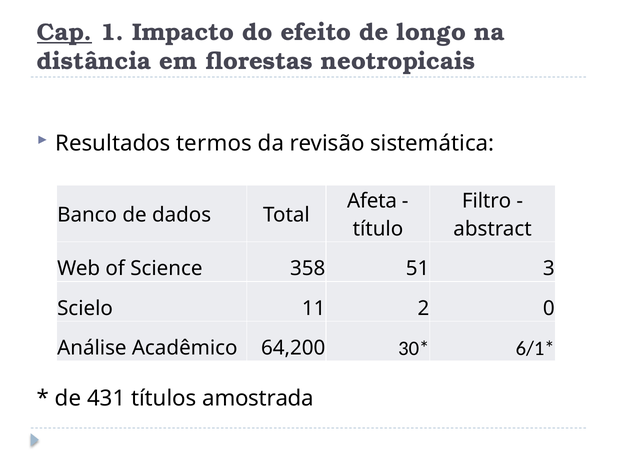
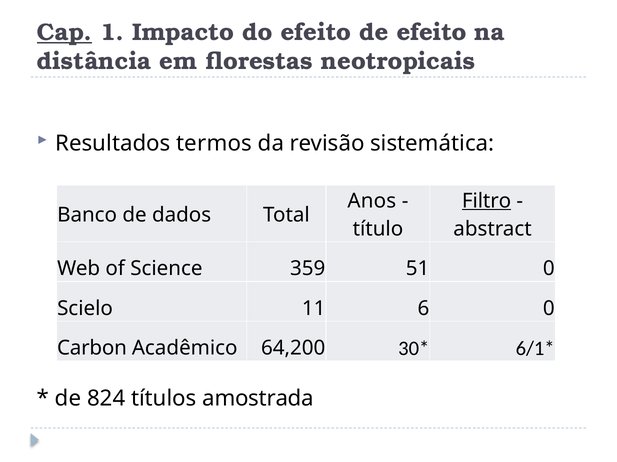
de longo: longo -> efeito (432, 33)
Afeta: Afeta -> Anos (372, 201)
Filtro underline: none -> present (487, 201)
358: 358 -> 359 (308, 269)
51 3: 3 -> 0 (549, 269)
2: 2 -> 6 (423, 309)
Análise: Análise -> Carbon (92, 349)
431: 431 -> 824 (106, 399)
